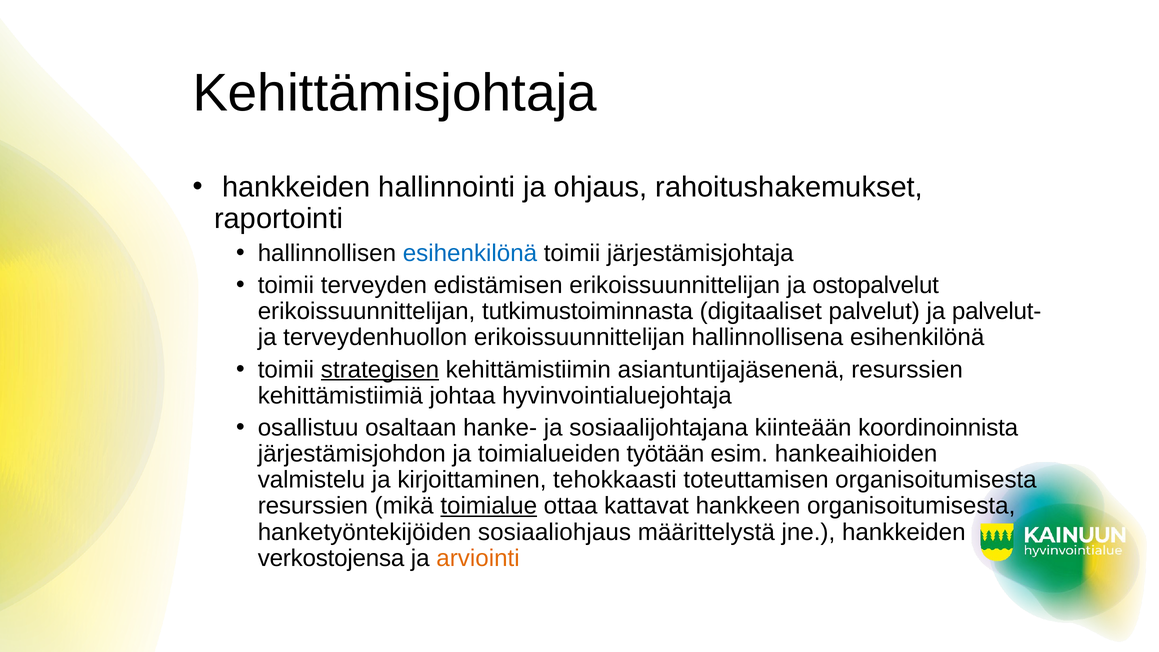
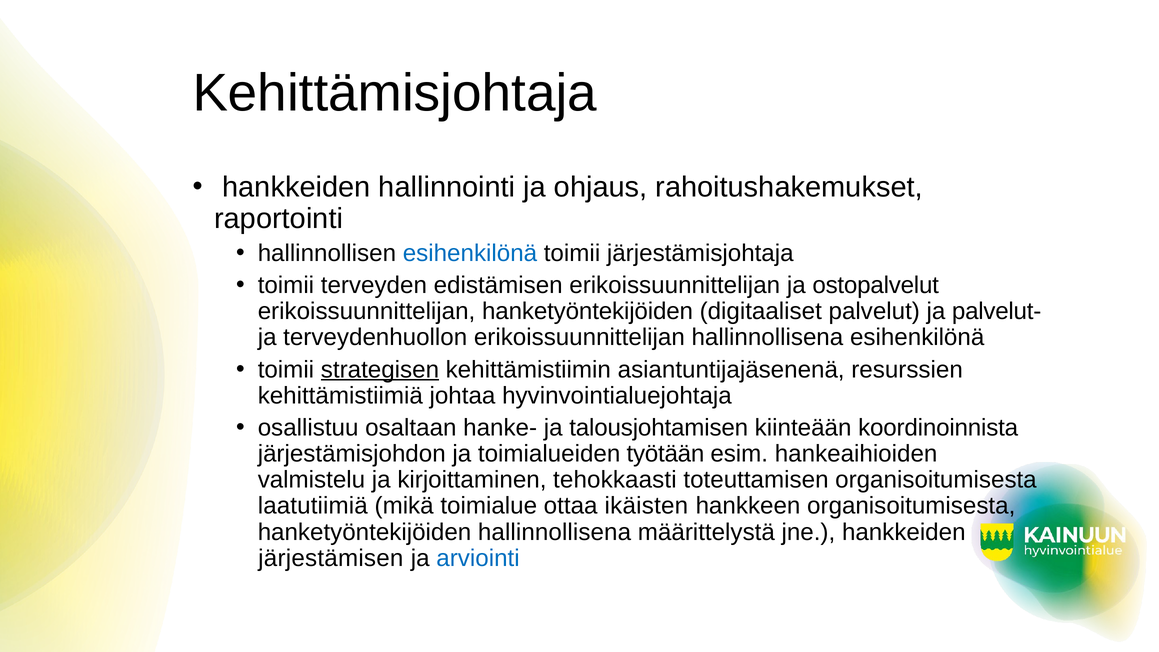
erikoissuunnittelijan tutkimustoiminnasta: tutkimustoiminnasta -> hanketyöntekijöiden (588, 311)
sosiaalijohtajana: sosiaalijohtajana -> talousjohtamisen (659, 428)
resurssien: resurssien -> laatutiimiä (313, 506)
toimialue underline: present -> none (489, 506)
kattavat: kattavat -> ikäisten (646, 506)
hanketyöntekijöiden sosiaaliohjaus: sosiaaliohjaus -> hallinnollisena (555, 532)
verkostojensa: verkostojensa -> järjestämisen (331, 558)
arviointi colour: orange -> blue (478, 558)
